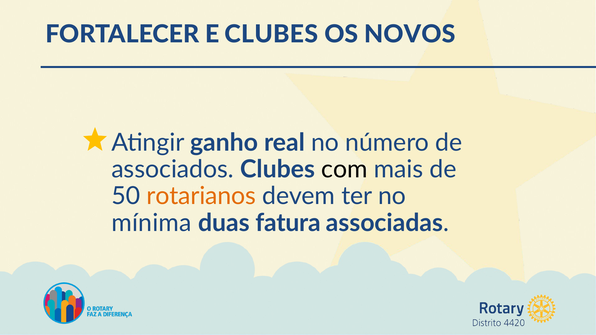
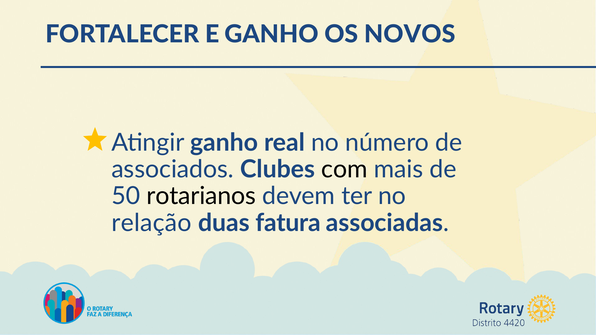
E CLUBES: CLUBES -> GANHO (271, 34)
rotarianos colour: orange -> black (201, 196)
mínima: mínima -> relação (152, 223)
